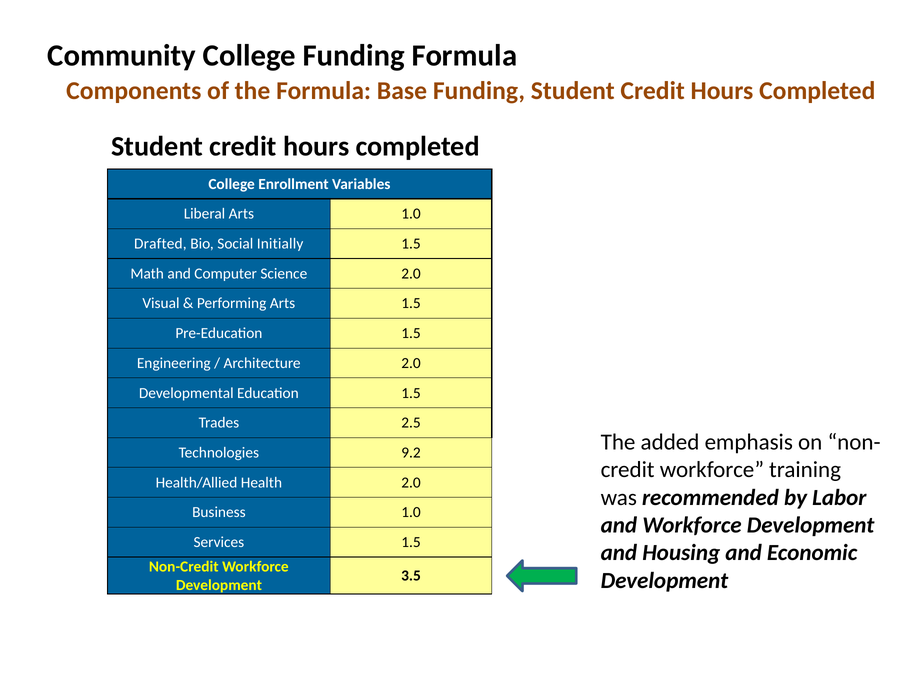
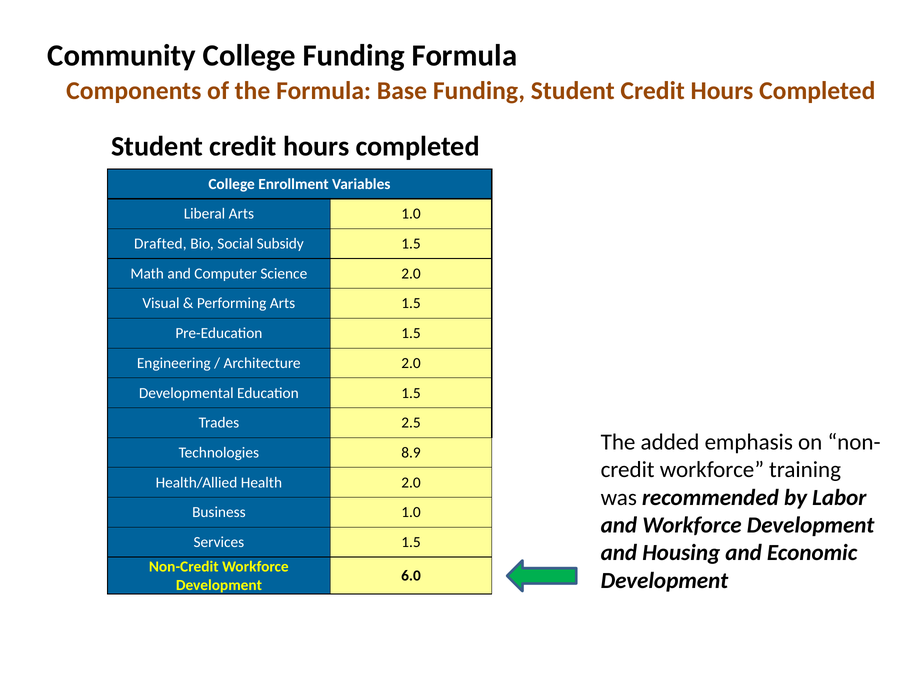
Initially: Initially -> Subsidy (280, 244)
9.2: 9.2 -> 8.9 (411, 453)
3.5: 3.5 -> 6.0 (411, 576)
